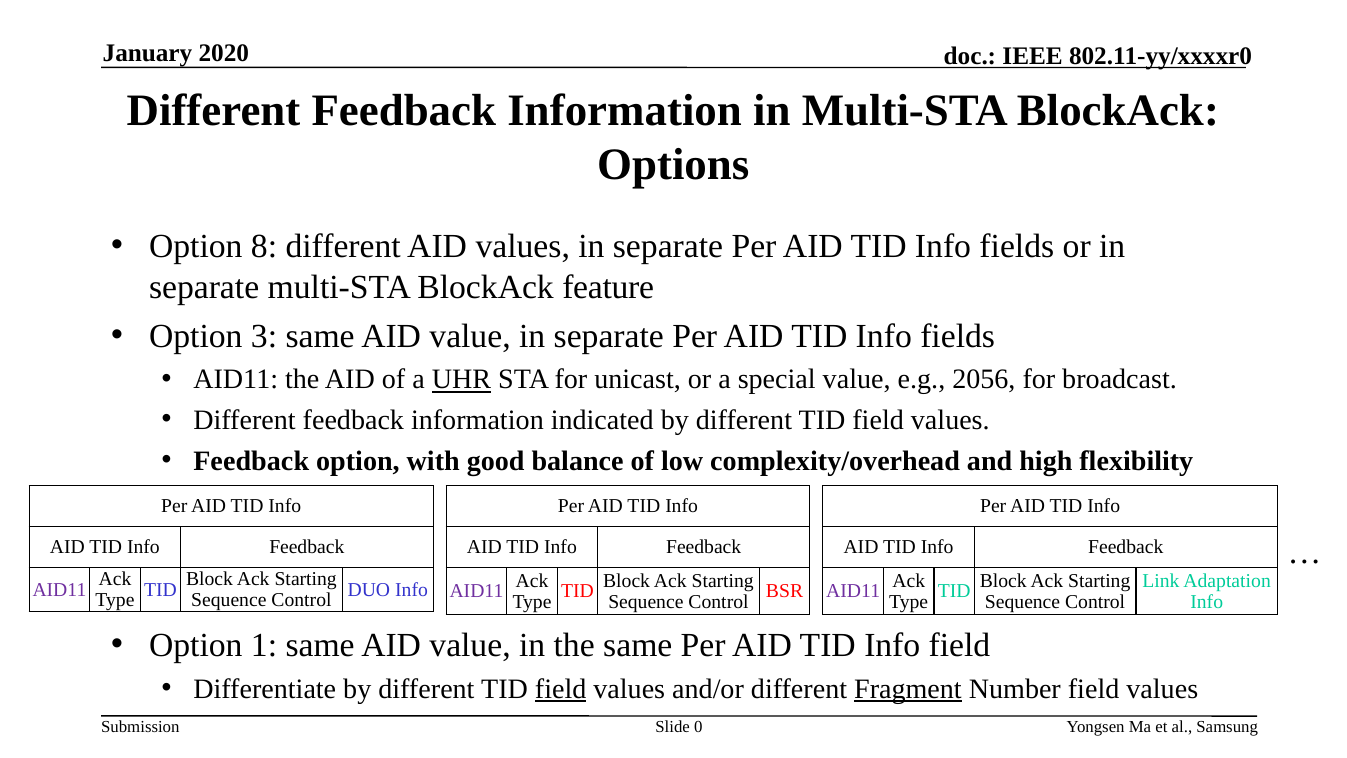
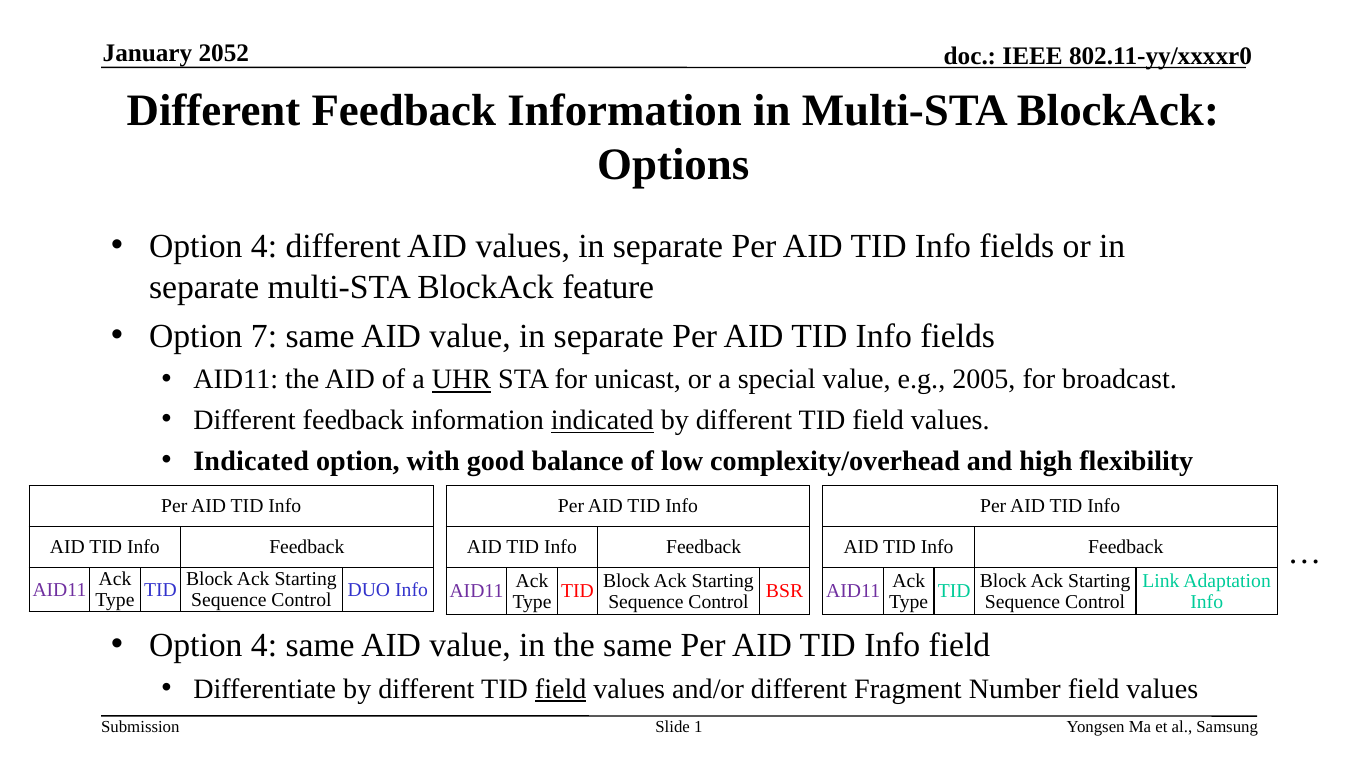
2020: 2020 -> 2052 (224, 54)
8: 8 -> 4 (264, 247)
3: 3 -> 7 (264, 336)
2056: 2056 -> 2005 (984, 379)
indicated underline: none -> present (602, 420)
Feedback: Feedback -> Indicated (251, 461)
1: 1 -> 4 (264, 645)
Fragment underline: present -> none (908, 689)
0: 0 -> 1 (698, 727)
